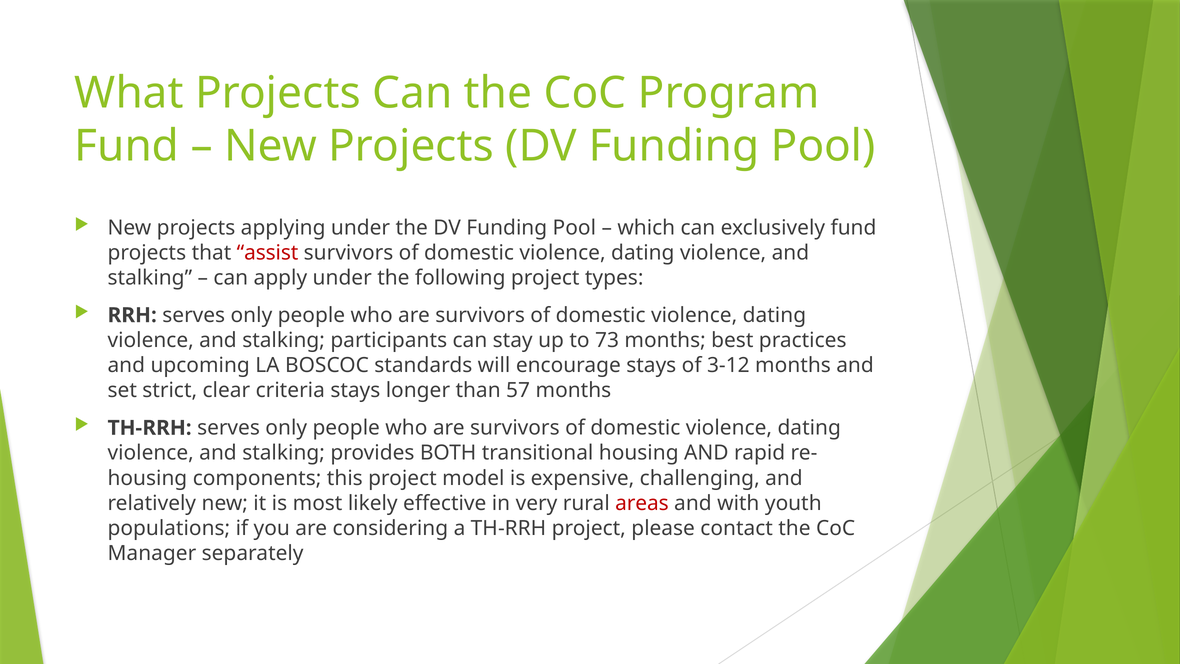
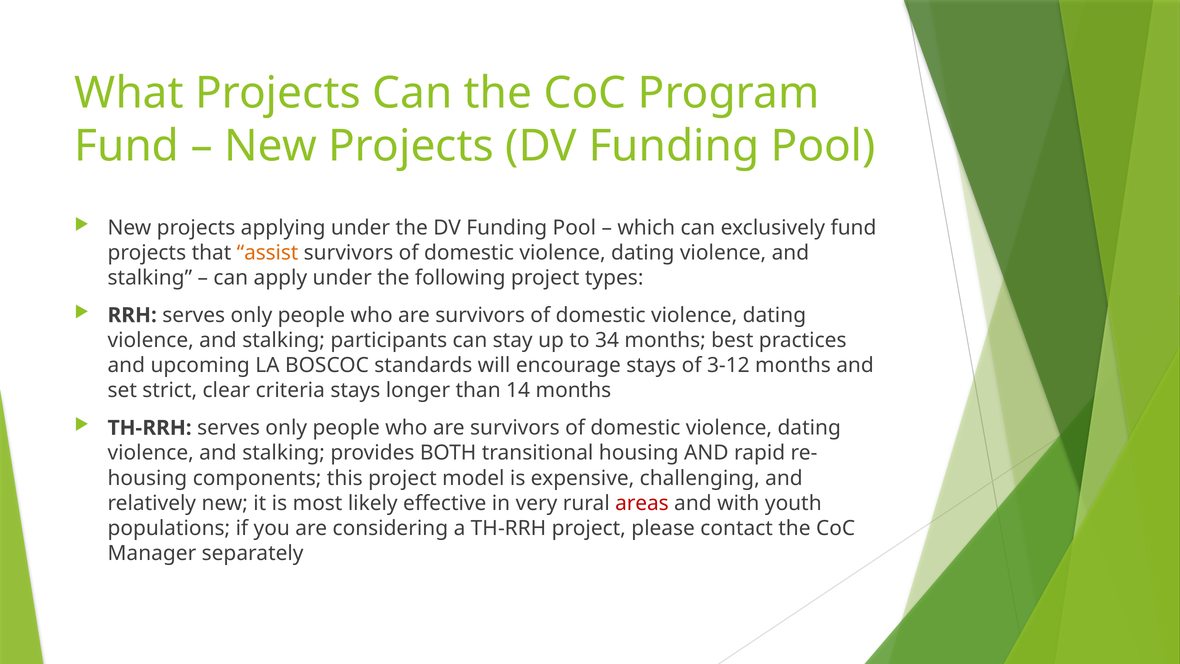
assist colour: red -> orange (268, 253)
73: 73 -> 34 (607, 340)
57: 57 -> 14 (518, 390)
